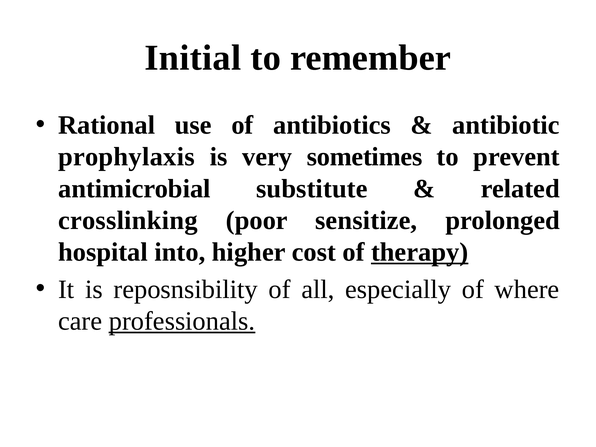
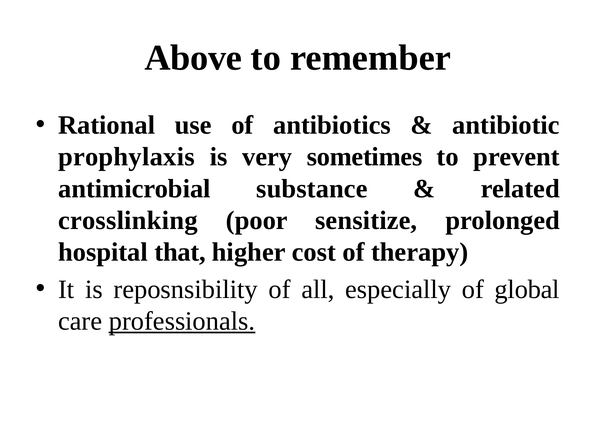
Initial: Initial -> Above (193, 58)
substitute: substitute -> substance (312, 189)
into: into -> that (180, 252)
therapy underline: present -> none (420, 252)
where: where -> global (527, 289)
